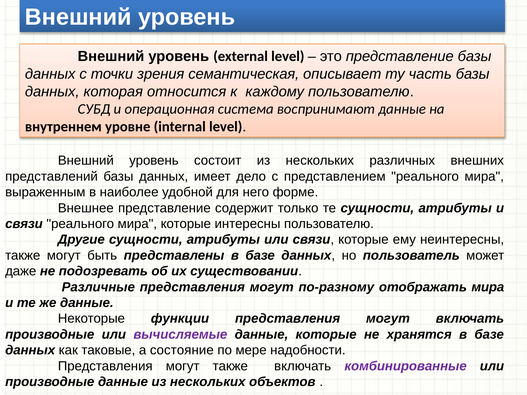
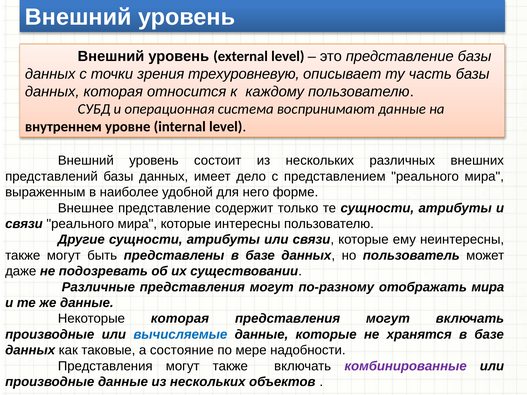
семантическая: семантическая -> трехуровневую (244, 74)
Некоторые функции: функции -> которая (180, 319)
вычисляемые colour: purple -> blue (180, 335)
